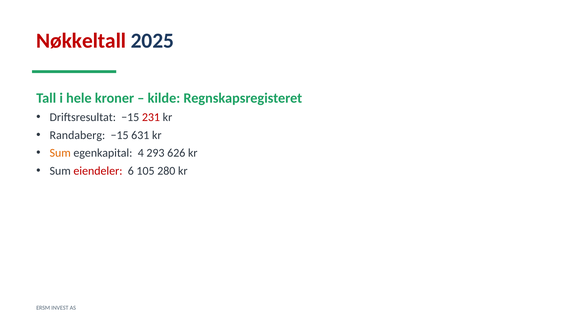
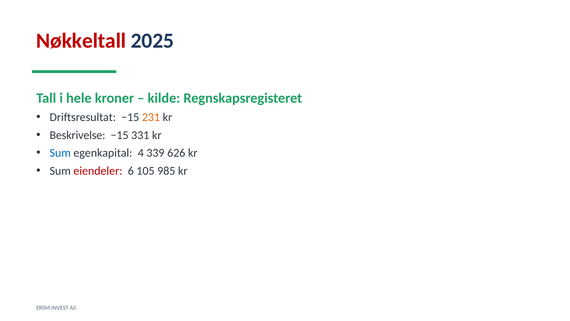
231 colour: red -> orange (151, 117)
Randaberg: Randaberg -> Beskrivelse (77, 135)
631: 631 -> 331 (140, 135)
Sum colour: orange -> blue (60, 153)
293: 293 -> 339 (155, 153)
280: 280 -> 985 (166, 171)
